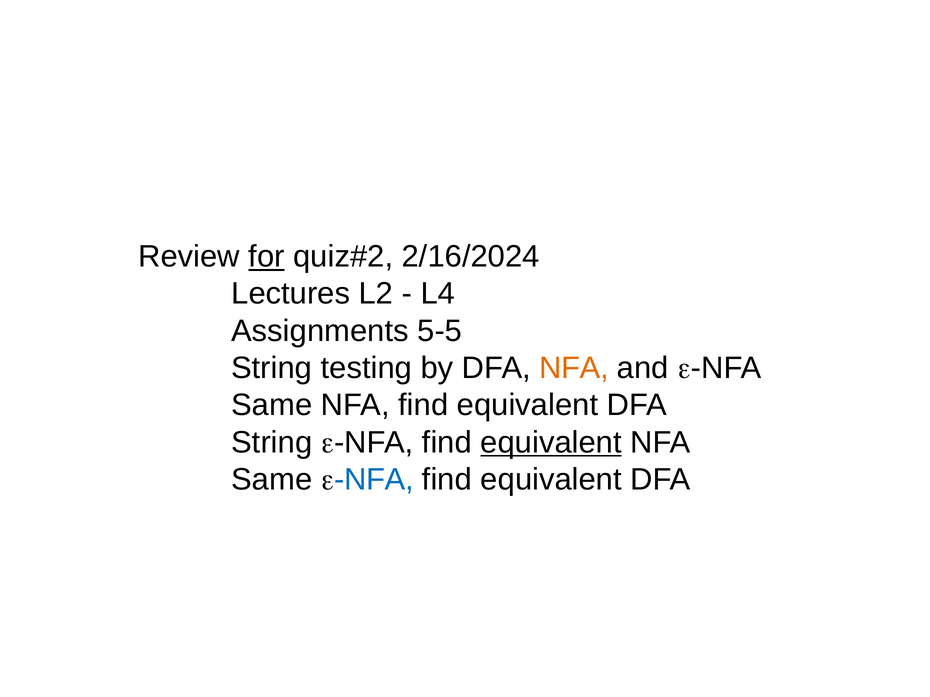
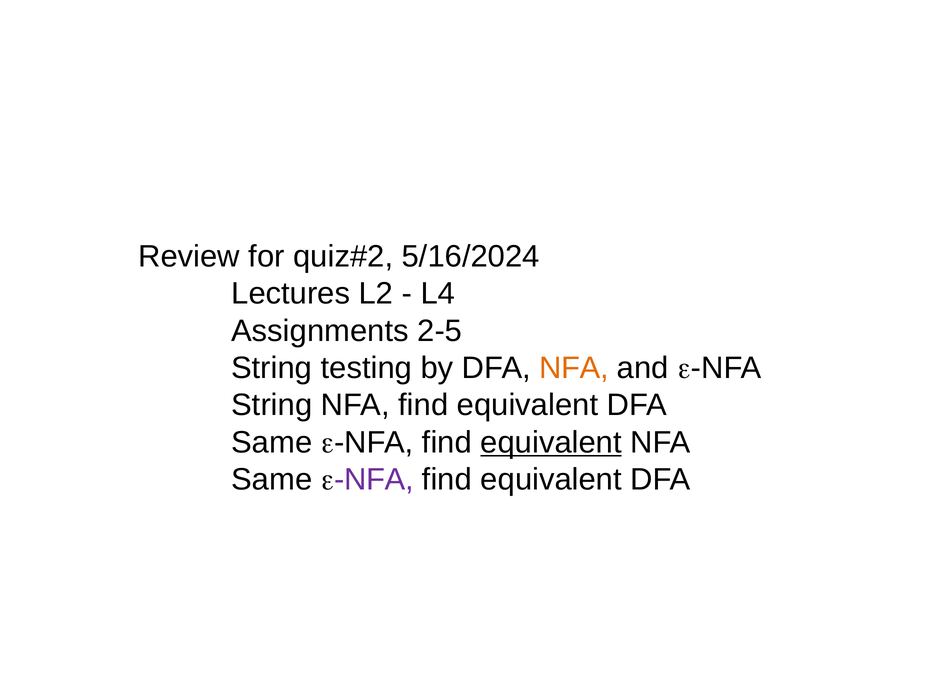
for underline: present -> none (267, 257)
2/16/2024: 2/16/2024 -> 5/16/2024 (471, 257)
5-5: 5-5 -> 2-5 (440, 331)
Same: Same -> String (272, 405)
String: String -> Same (272, 443)
NFA colour: blue -> purple (374, 480)
